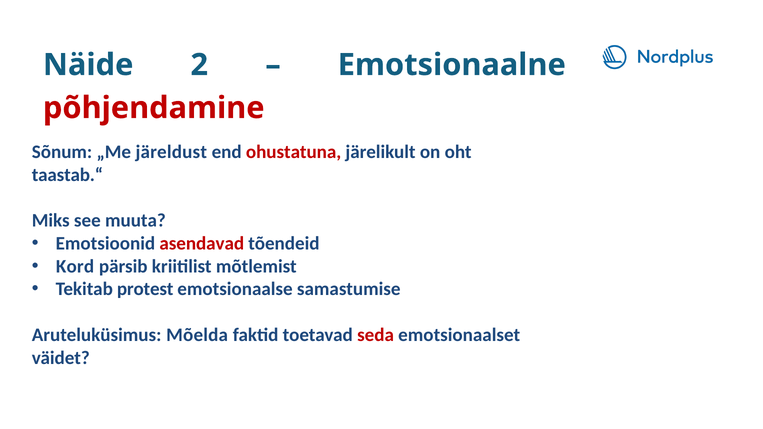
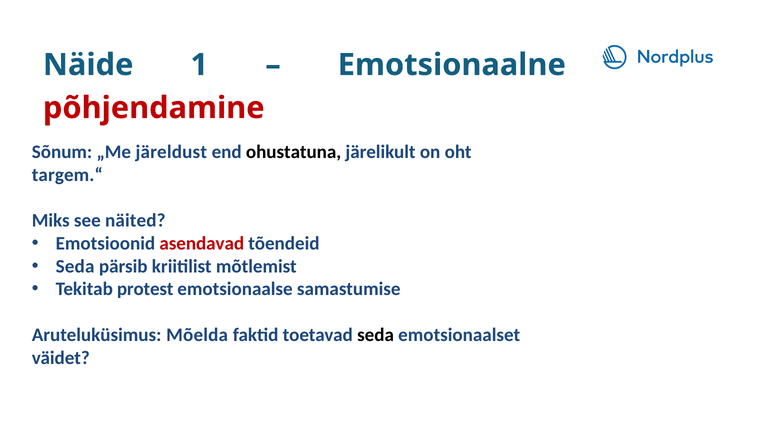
2: 2 -> 1 (199, 65)
ohustatuna colour: red -> black (294, 152)
taastab.“: taastab.“ -> targem.“ (67, 175)
muuta: muuta -> näited (135, 221)
Kord: Kord -> Seda (75, 266)
seda colour: red -> black (376, 335)
